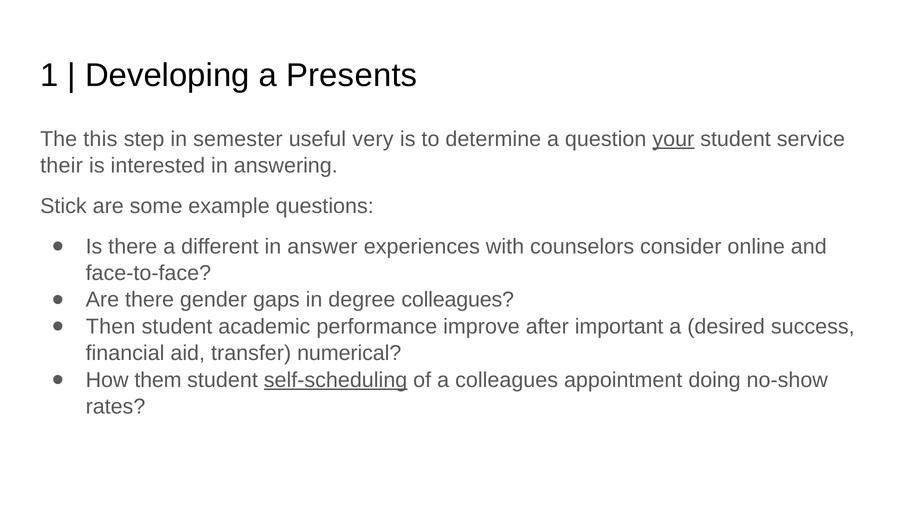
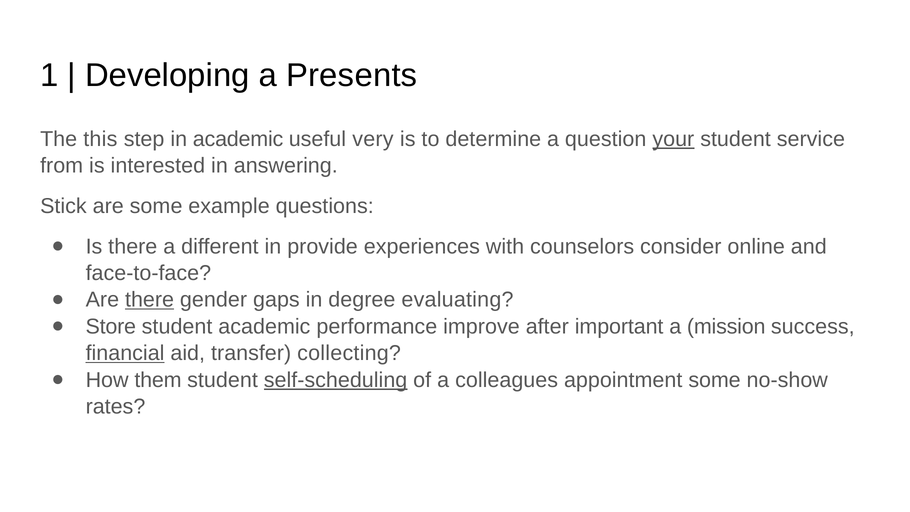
in semester: semester -> academic (238, 139)
their: their -> from (62, 166)
answer: answer -> provide (323, 246)
there underline: none -> present (150, 300)
degree colleagues: colleagues -> evaluating (457, 300)
Then: Then -> Store (111, 326)
desired: desired -> mission (726, 326)
financial underline: none -> present (125, 353)
numerical: numerical -> collecting (349, 353)
appointment doing: doing -> some (715, 380)
